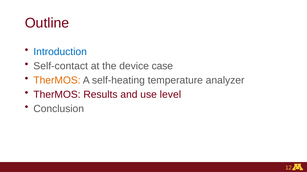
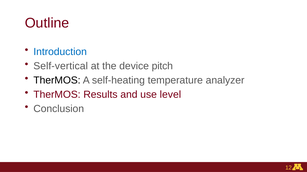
Self-contact: Self-contact -> Self-vertical (61, 66)
case: case -> pitch (162, 66)
TherMOS colour: orange -> black (57, 81)
